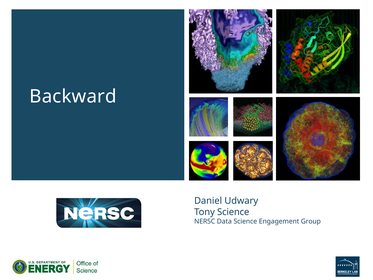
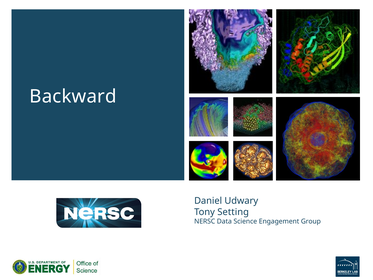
Tony Science: Science -> Setting (233, 212)
